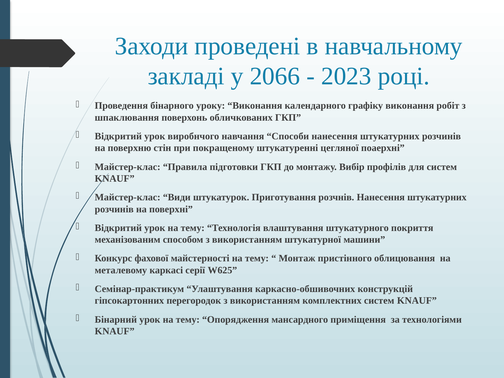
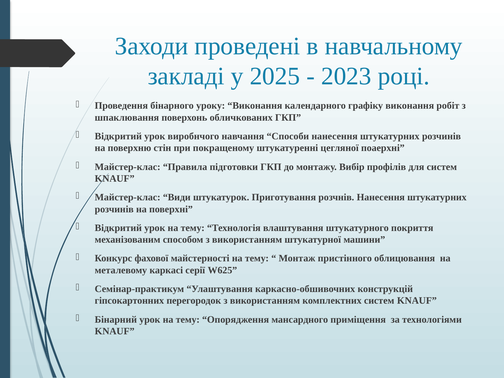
2066: 2066 -> 2025 (275, 76)
